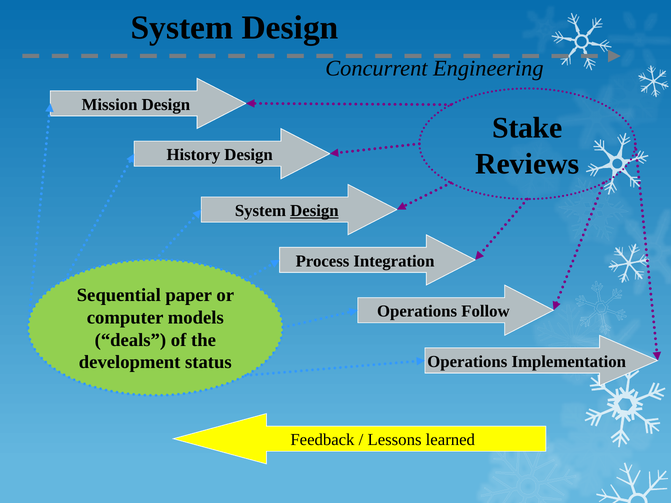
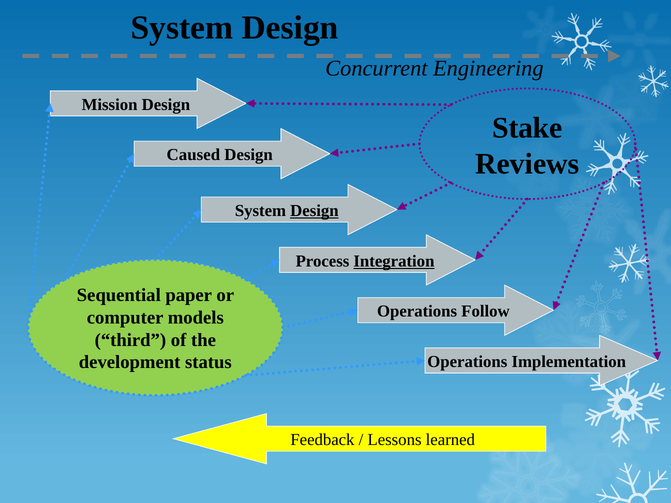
History: History -> Caused (193, 155)
Integration underline: none -> present (394, 261)
deals: deals -> third (130, 340)
